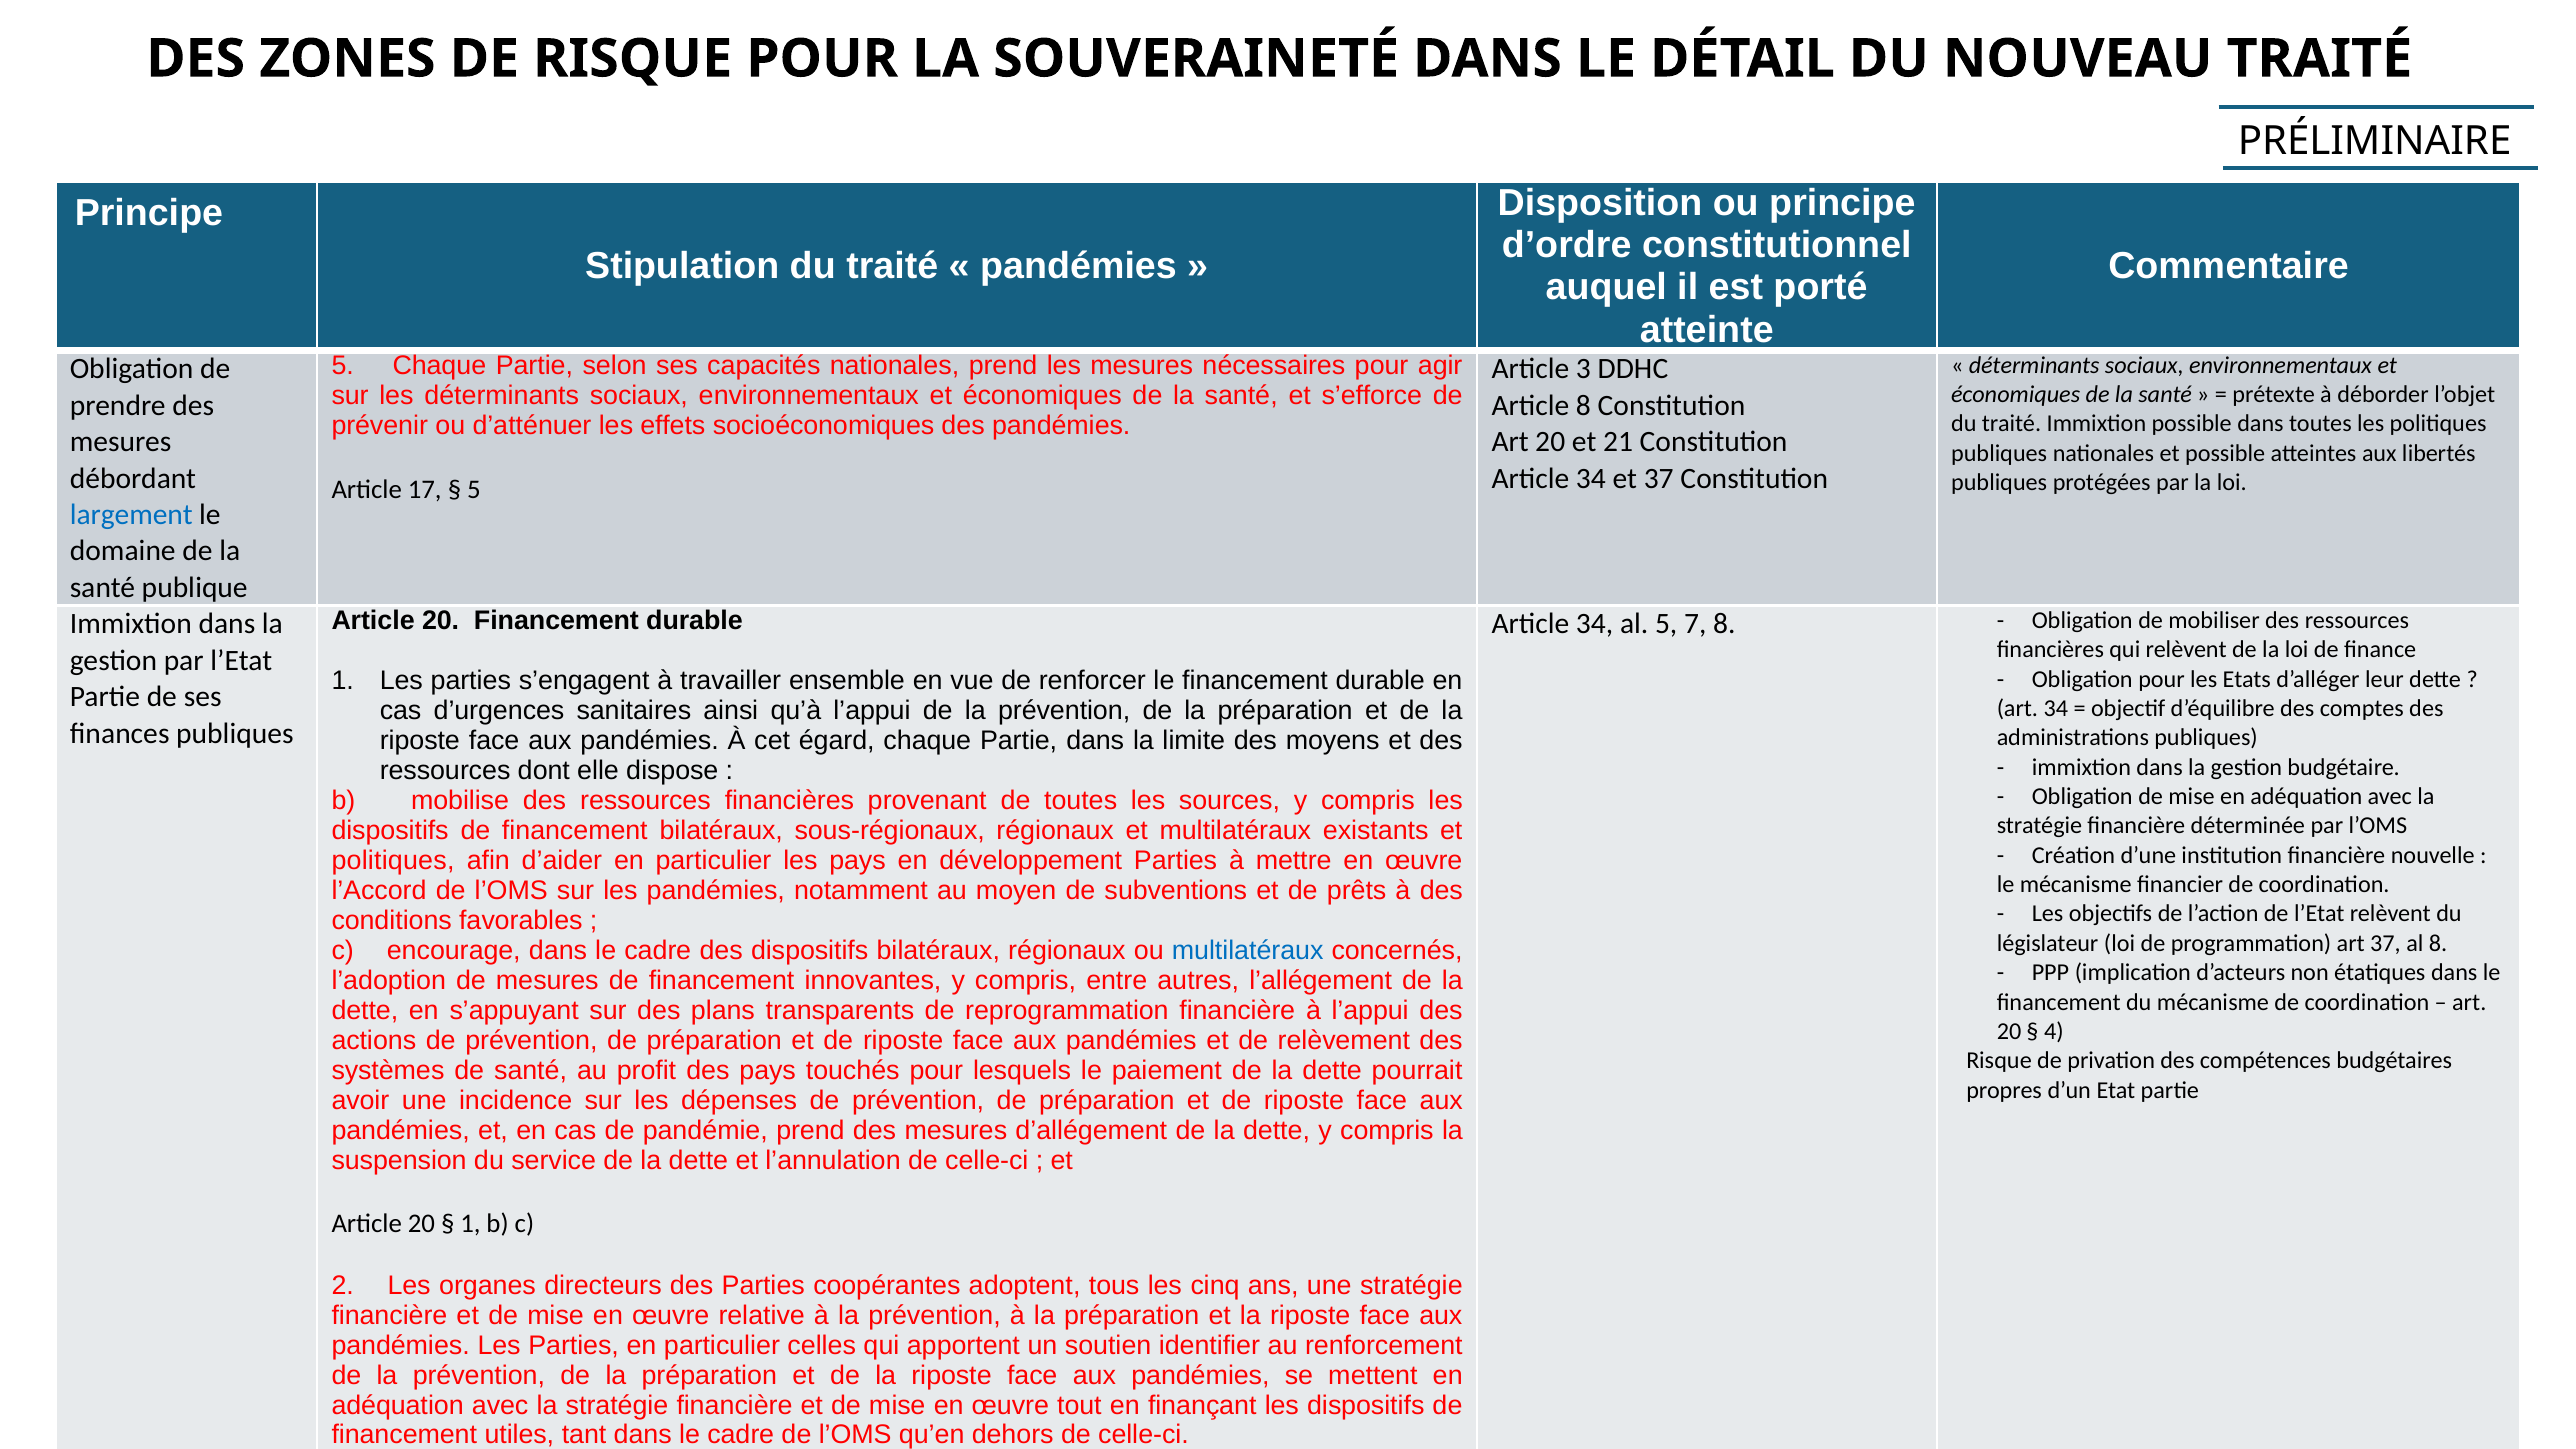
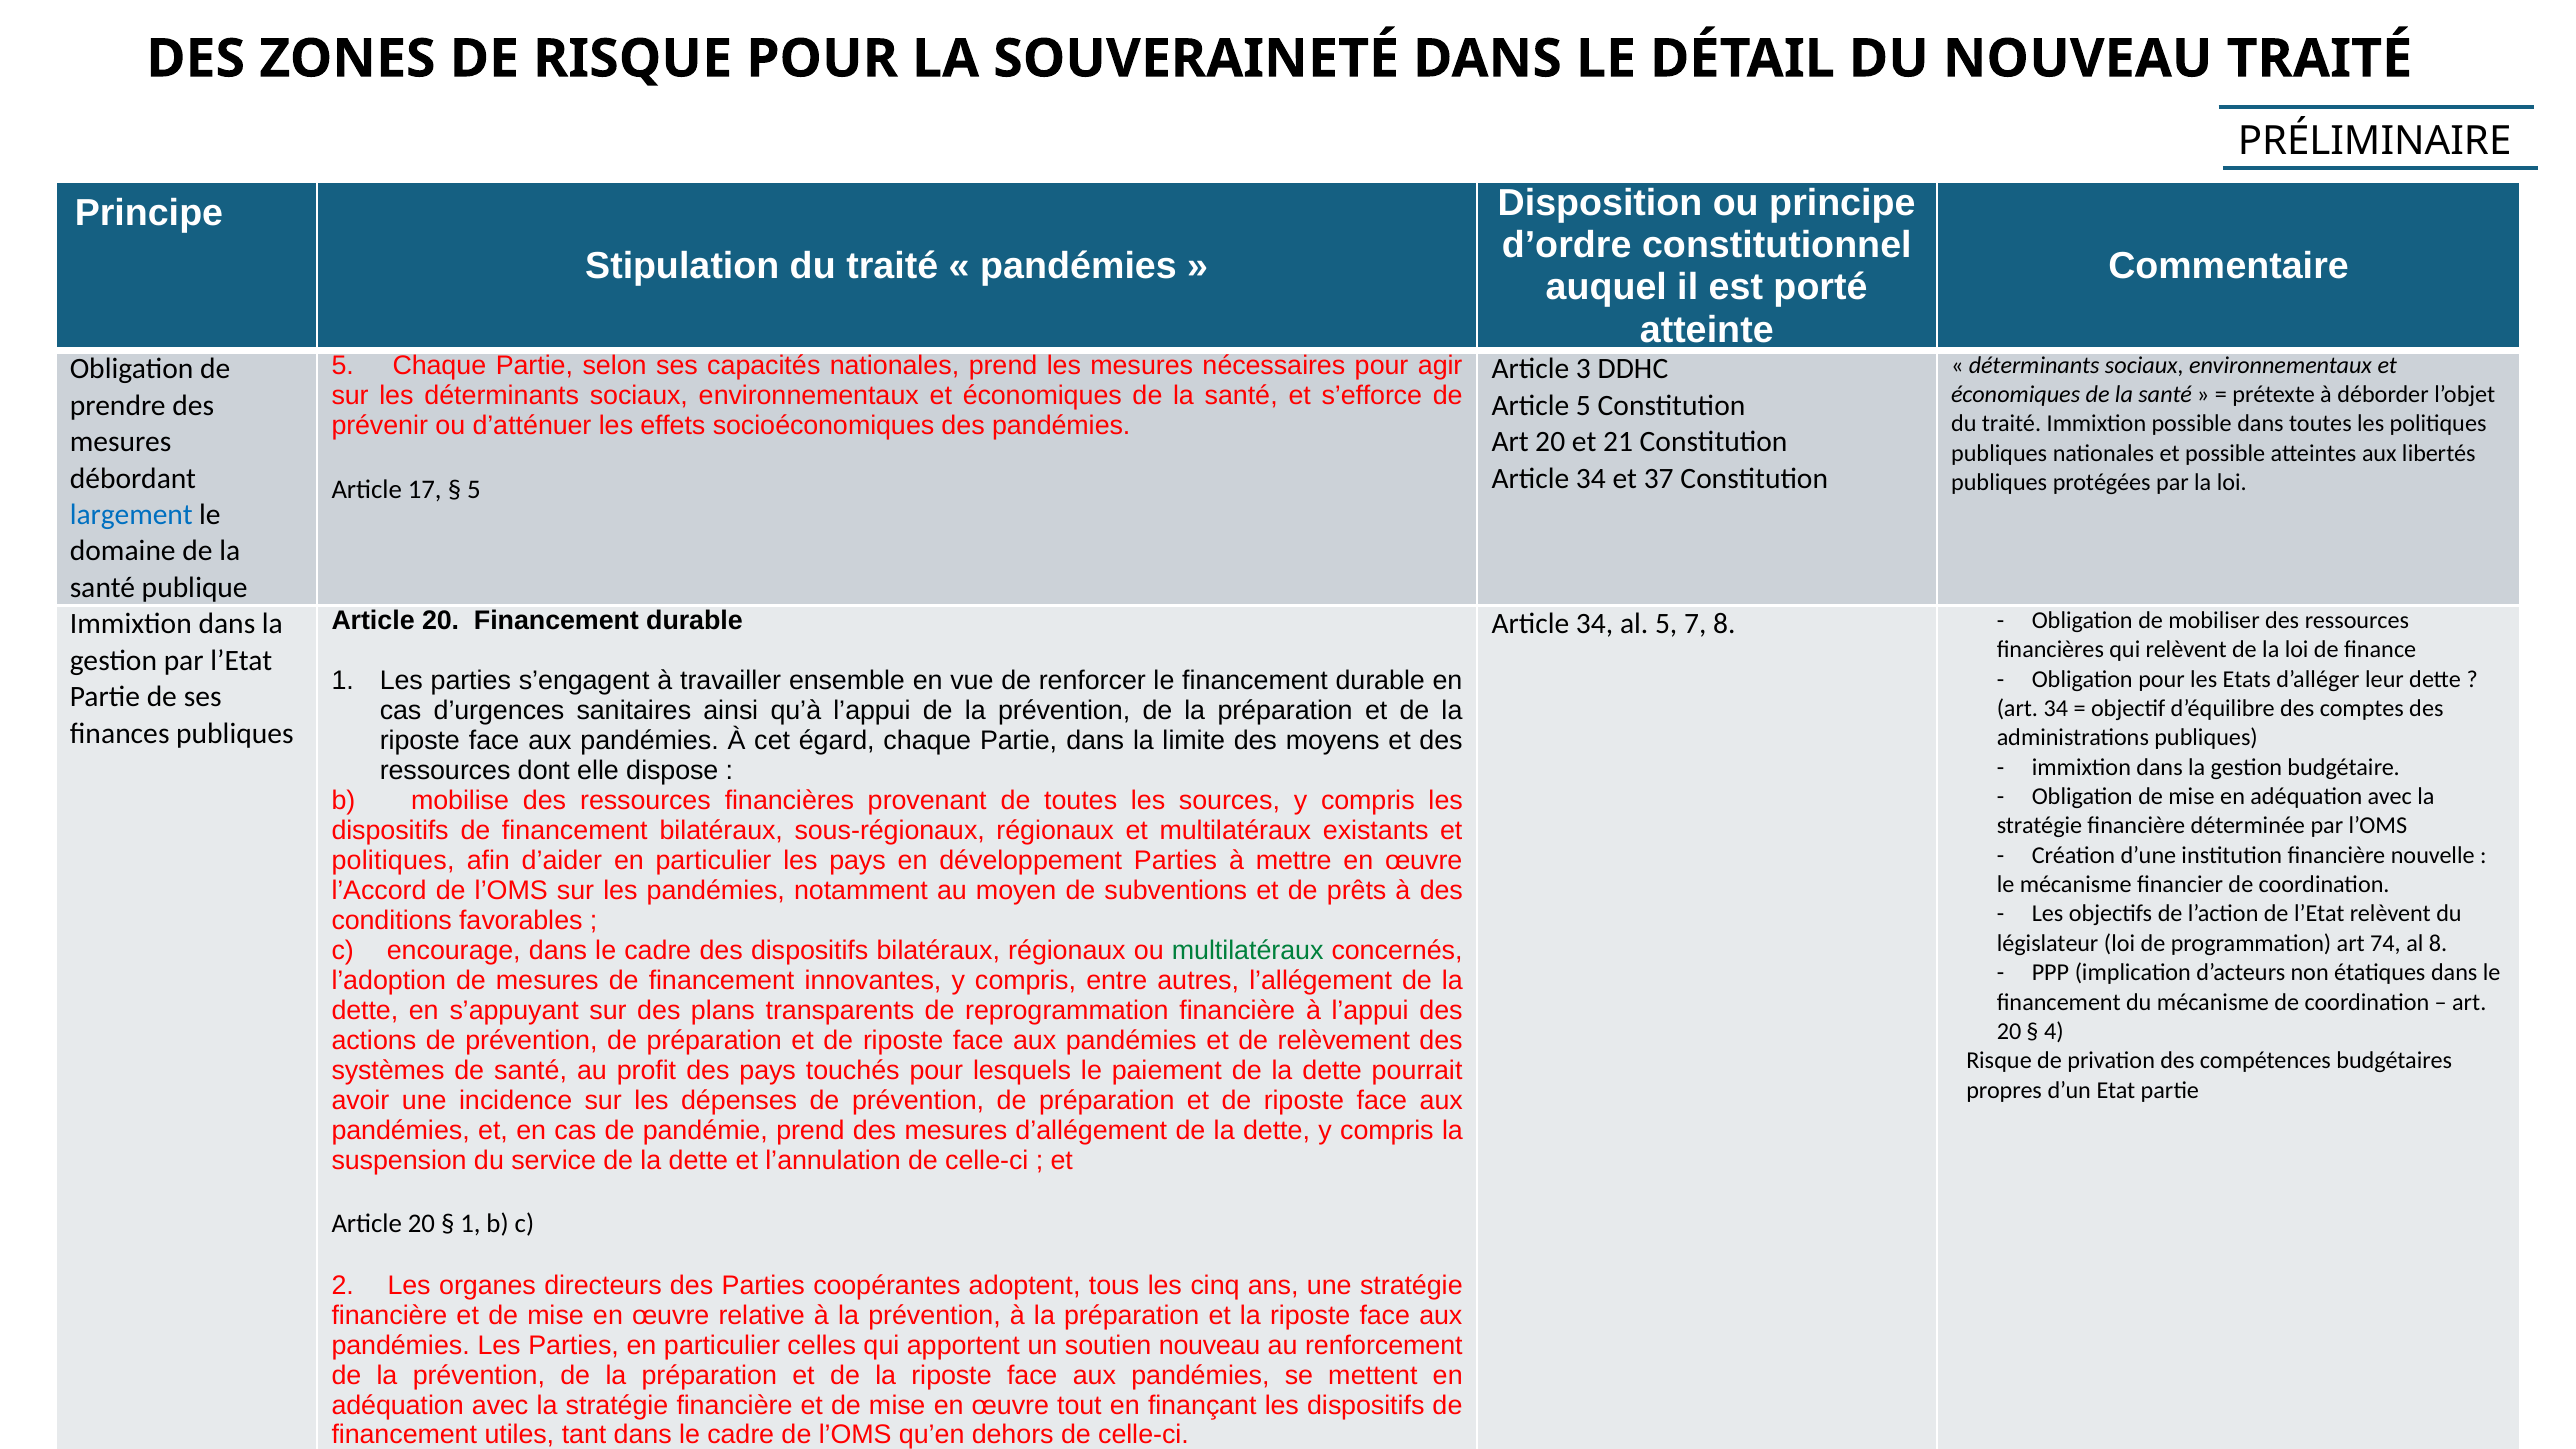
Article 8: 8 -> 5 (1583, 405)
art 37: 37 -> 74 (2385, 943)
multilatéraux colour: blue -> green (1248, 950)
soutien identifier: identifier -> nouveau (1210, 1345)
